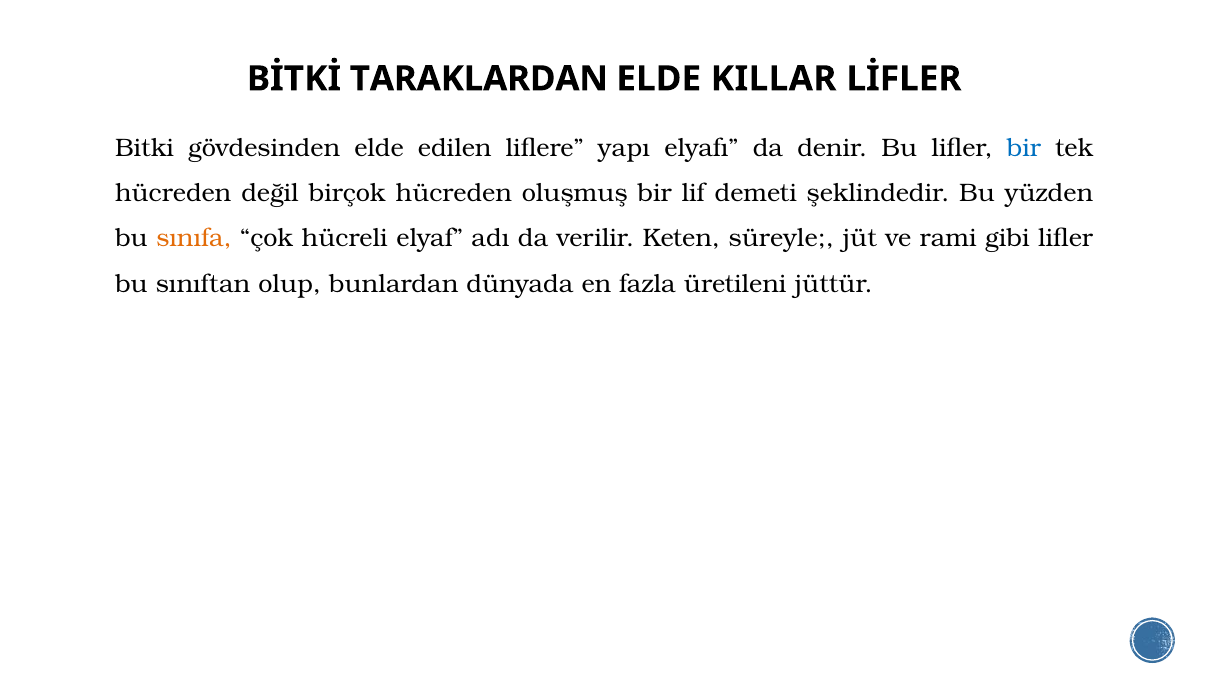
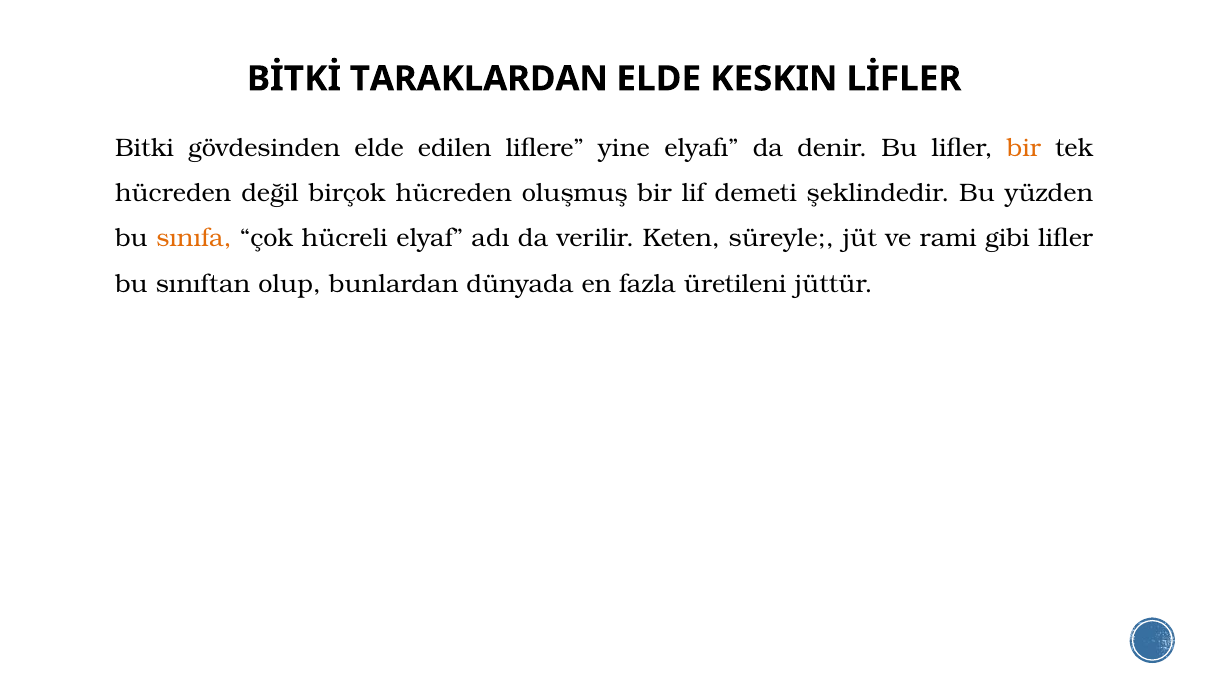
KILLAR: KILLAR -> KESKIN (774, 79)
yapı: yapı -> yine (624, 148)
bir colour: blue -> orange (1024, 148)
